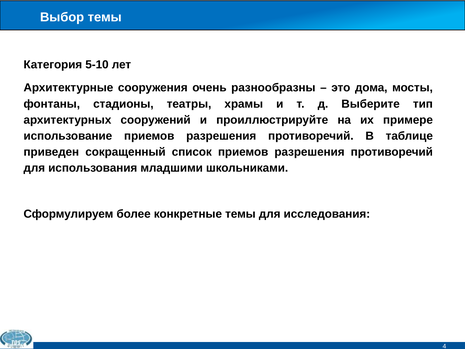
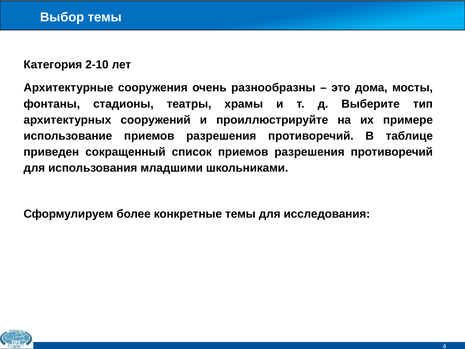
5-10: 5-10 -> 2-10 (97, 65)
